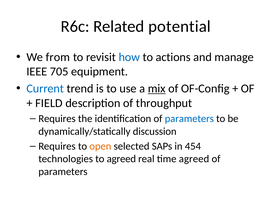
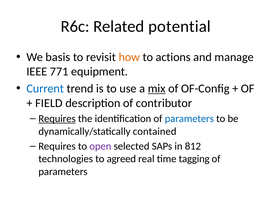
from: from -> basis (58, 57)
how colour: blue -> orange (129, 57)
705: 705 -> 771 (59, 72)
throughput: throughput -> contributor (164, 103)
Requires underline: none -> present (57, 119)
discussion: discussion -> contained (155, 131)
open colour: orange -> purple (100, 146)
454: 454 -> 812 (193, 146)
time agreed: agreed -> tagging (194, 159)
